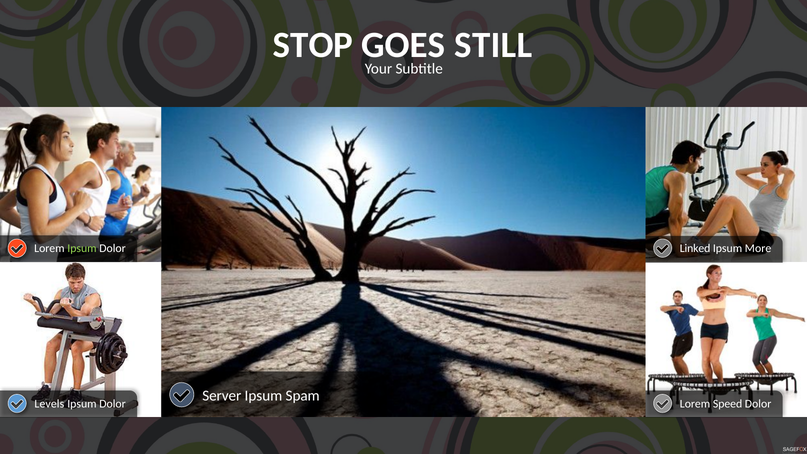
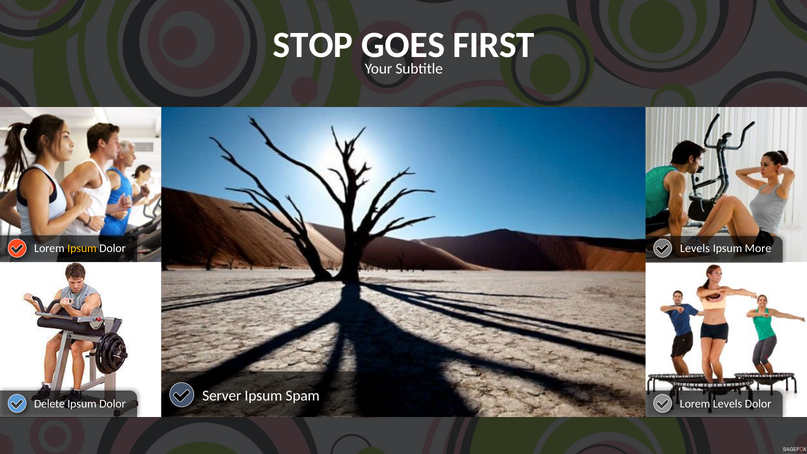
STILL: STILL -> FIRST (494, 45)
Ipsum colour: light green -> yellow (82, 249)
Linked: Linked -> Levels (695, 248)
Levels: Levels -> Delete (49, 404)
Lorem Speed: Speed -> Levels (728, 404)
